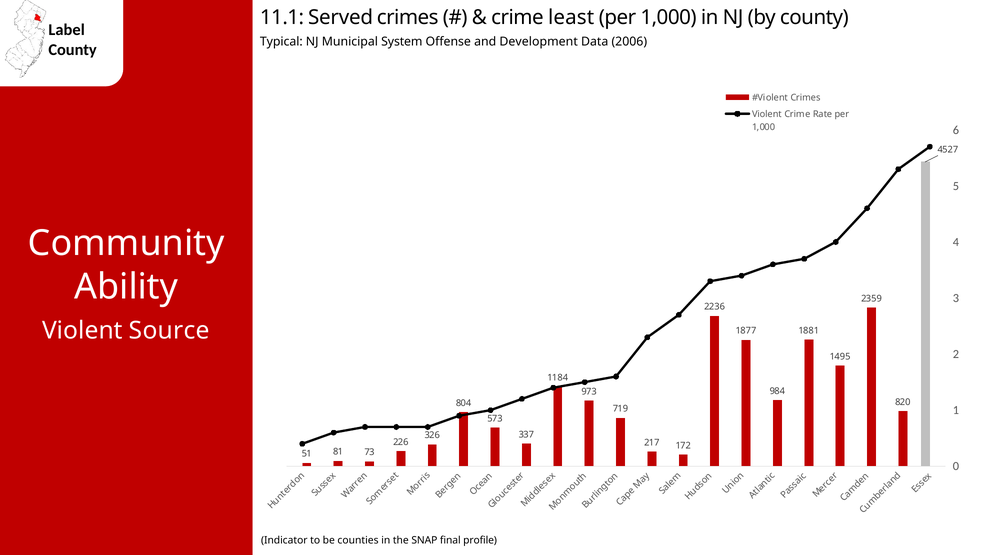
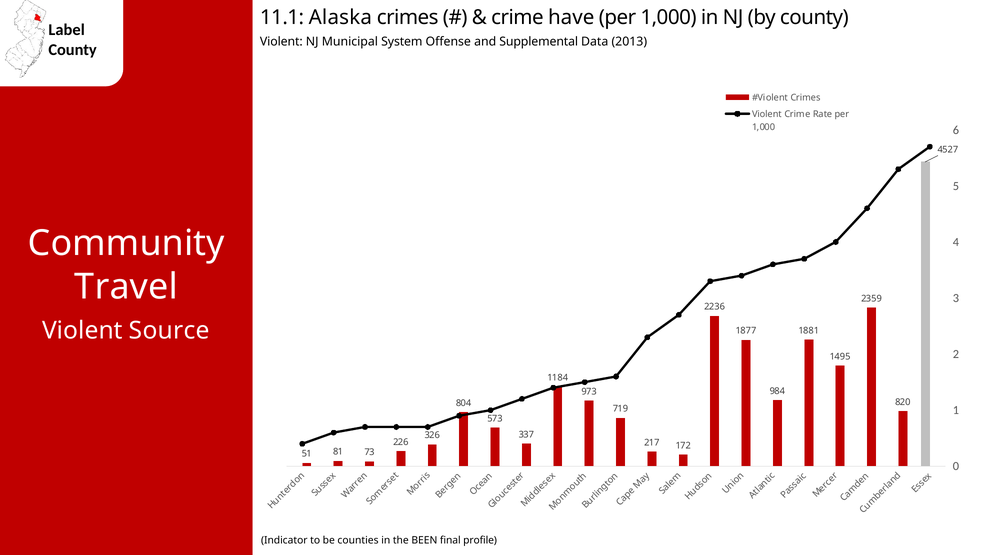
Served: Served -> Alaska (340, 17)
least: least -> have (571, 17)
Typical: Typical -> Violent (281, 42)
Development: Development -> Supplemental (539, 42)
2006: 2006 -> 2013 (629, 42)
Ability: Ability -> Travel (126, 287)
SNAP: SNAP -> BEEN (424, 540)
